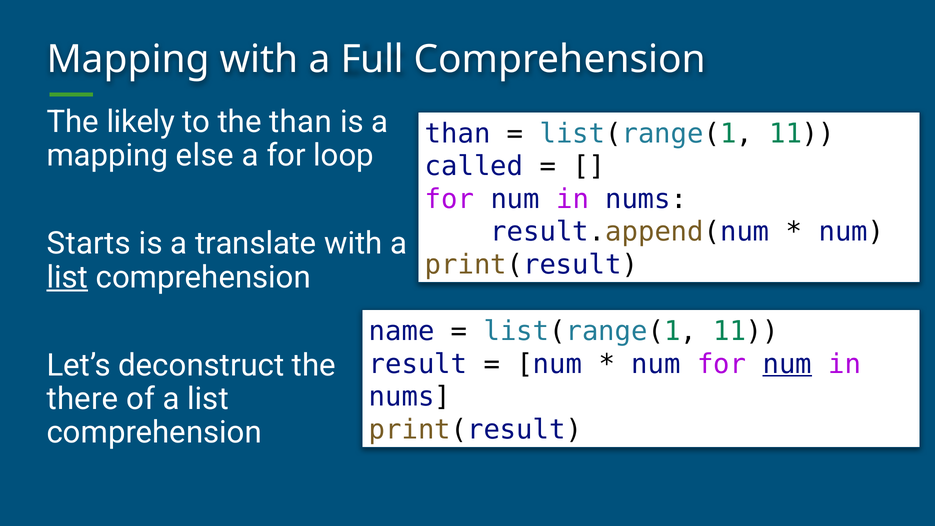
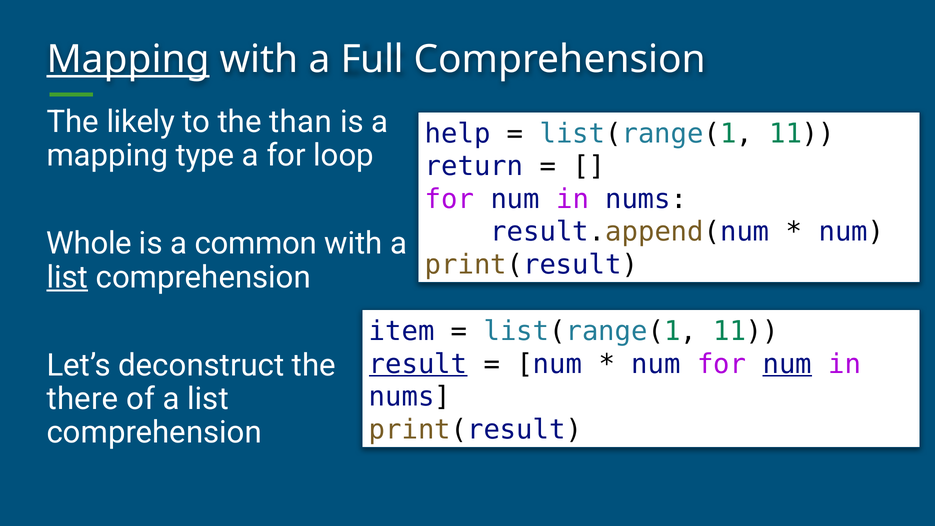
Mapping underline: none -> present (128, 59)
than: than -> help (458, 134)
else: else -> type (205, 156)
called: called -> return (474, 166)
Starts: Starts -> Whole (89, 244)
translate: translate -> common (256, 244)
name: name -> item (402, 331)
result underline: none -> present (418, 364)
